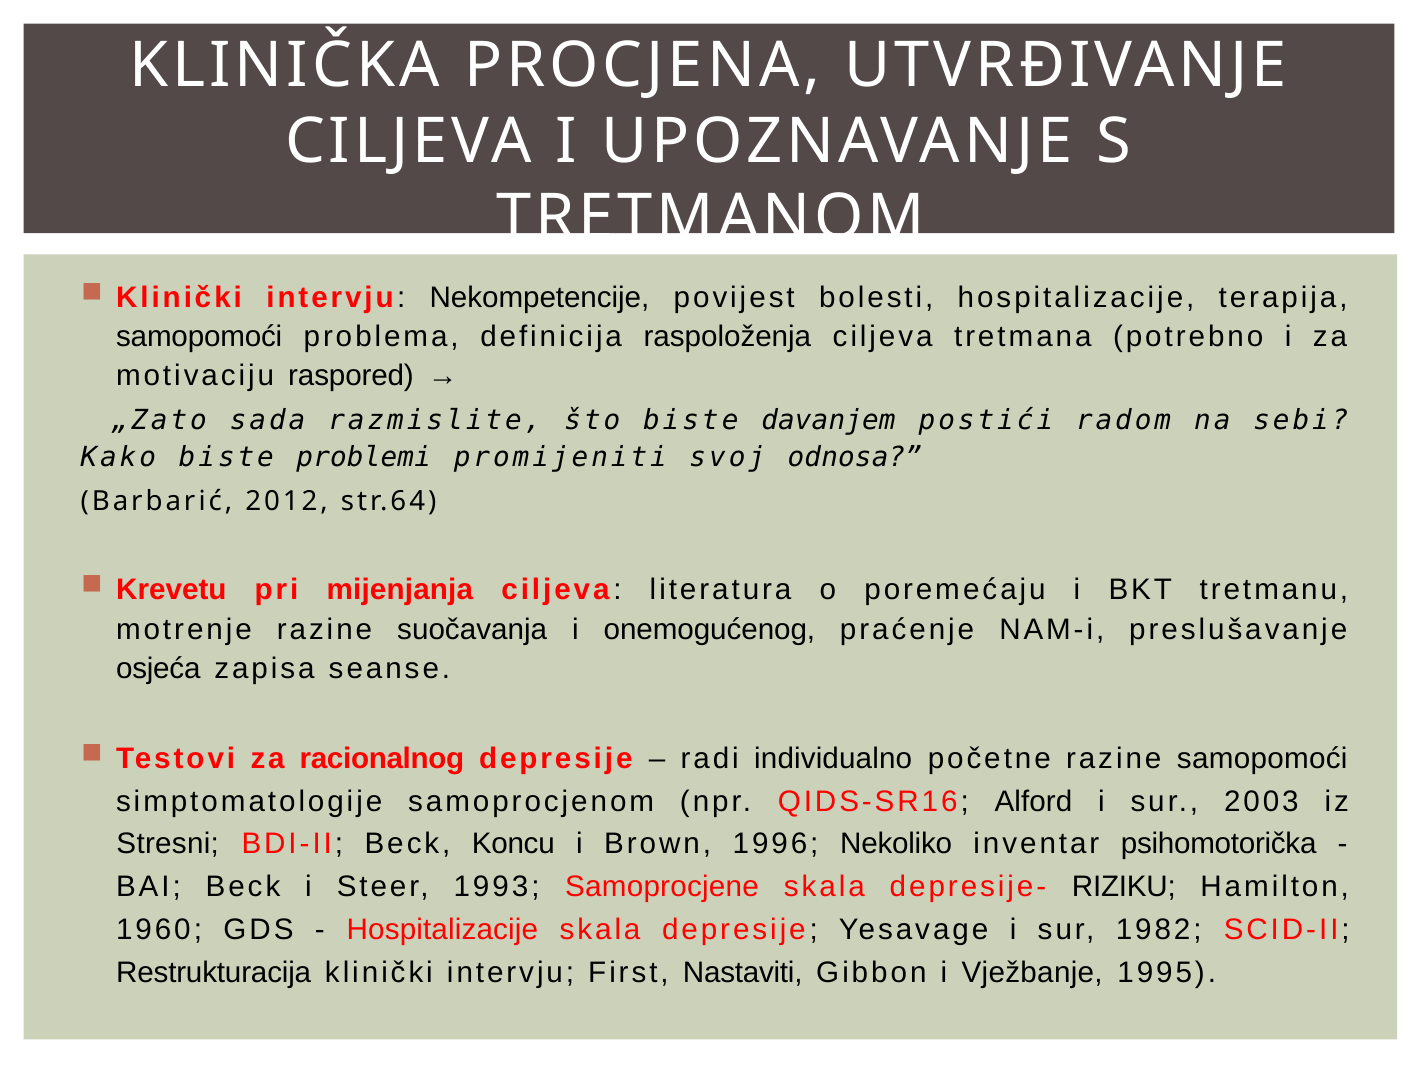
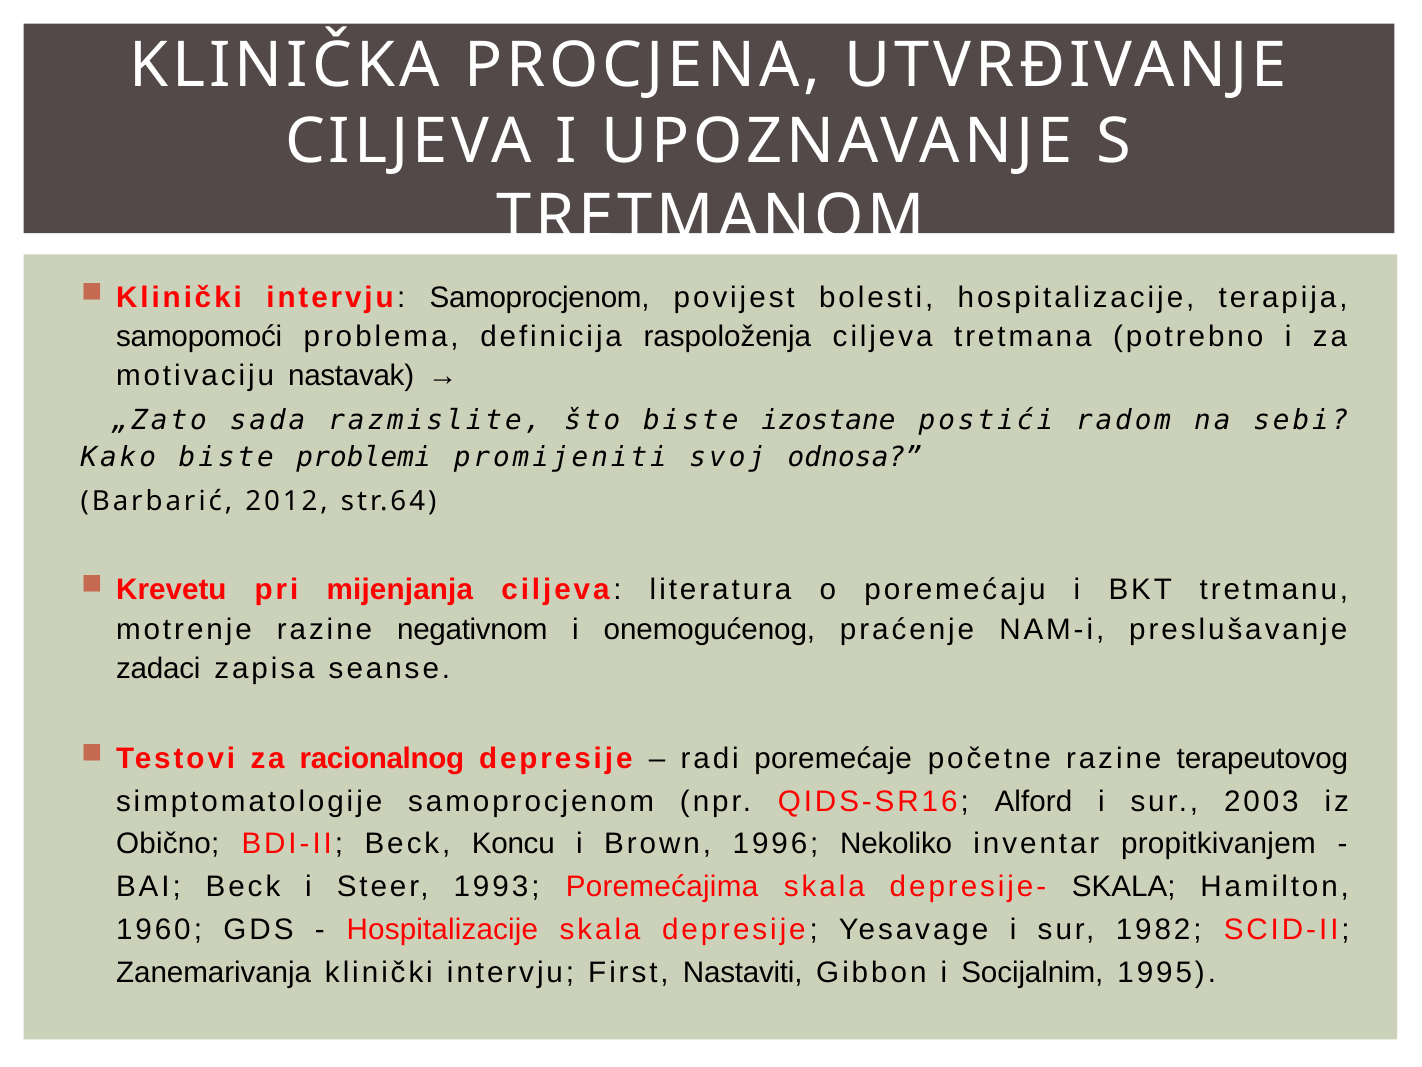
intervju Nekompetencije: Nekompetencije -> Samoprocjenom (540, 298)
raspored: raspored -> nastavak (351, 376)
davanjem: davanjem -> izostane (828, 421)
suočavanja: suočavanja -> negativnom (472, 629)
osjeća: osjeća -> zadaci (158, 668)
individualno: individualno -> poremećaje (833, 758)
razine samopomoći: samopomoći -> terapeutovog (1262, 758)
Stresni: Stresni -> Obično (168, 844)
psihomotorička: psihomotorička -> propitkivanjem (1218, 844)
Samoprocjene: Samoprocjene -> Poremećajima (662, 886)
depresije- RIZIKU: RIZIKU -> SKALA (1124, 886)
Restrukturacija: Restrukturacija -> Zanemarivanja (214, 972)
Vježbanje: Vježbanje -> Socijalnim (1032, 972)
